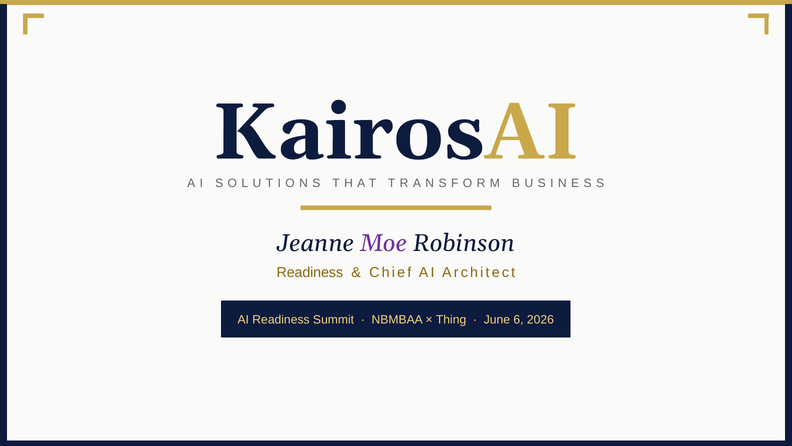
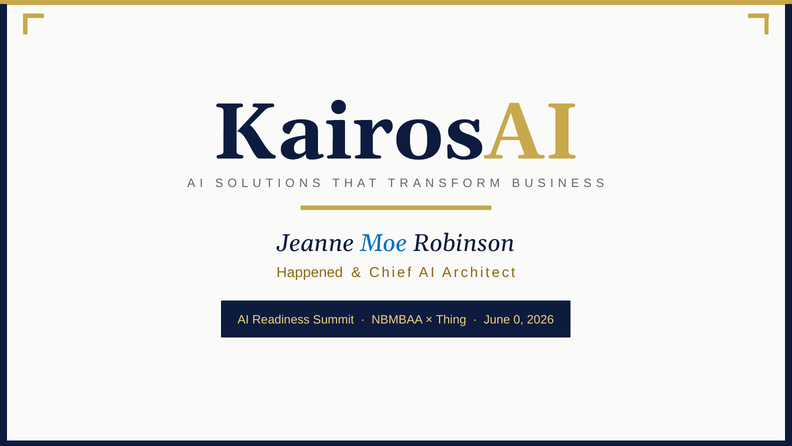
Moe colour: purple -> blue (384, 243)
Readiness: Readiness -> Happened (310, 272)
6: 6 -> 0 (518, 320)
